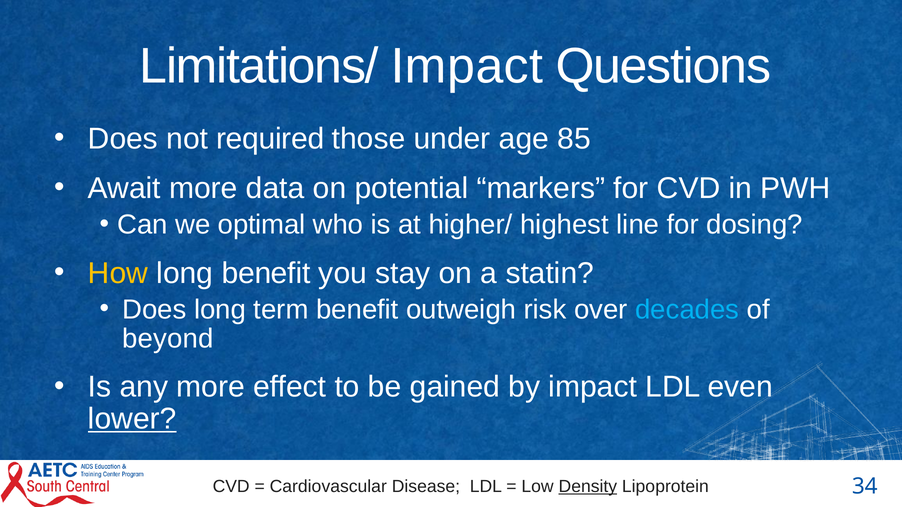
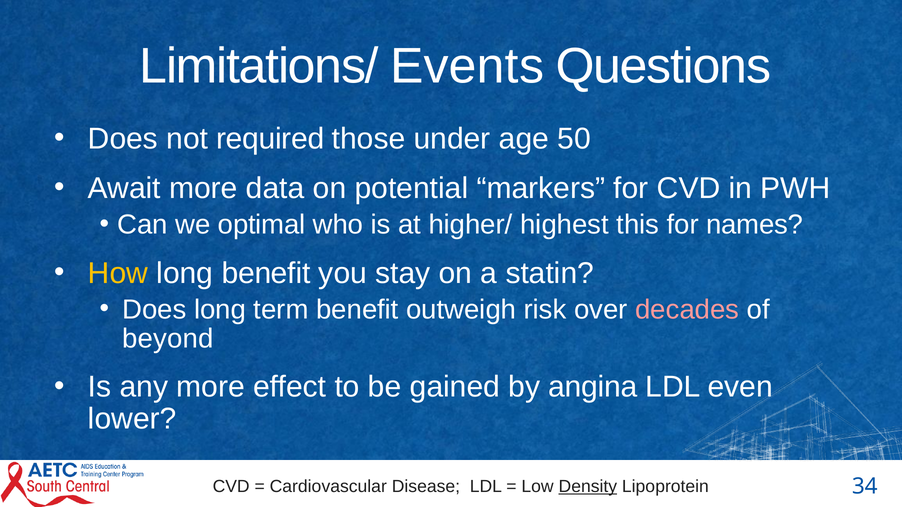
Limitations/ Impact: Impact -> Events (467, 66)
85: 85 -> 50 (574, 139)
line: line -> this (638, 225)
dosing: dosing -> names (755, 225)
decades colour: light blue -> pink (687, 310)
by impact: impact -> angina (593, 387)
lower underline: present -> none (132, 419)
